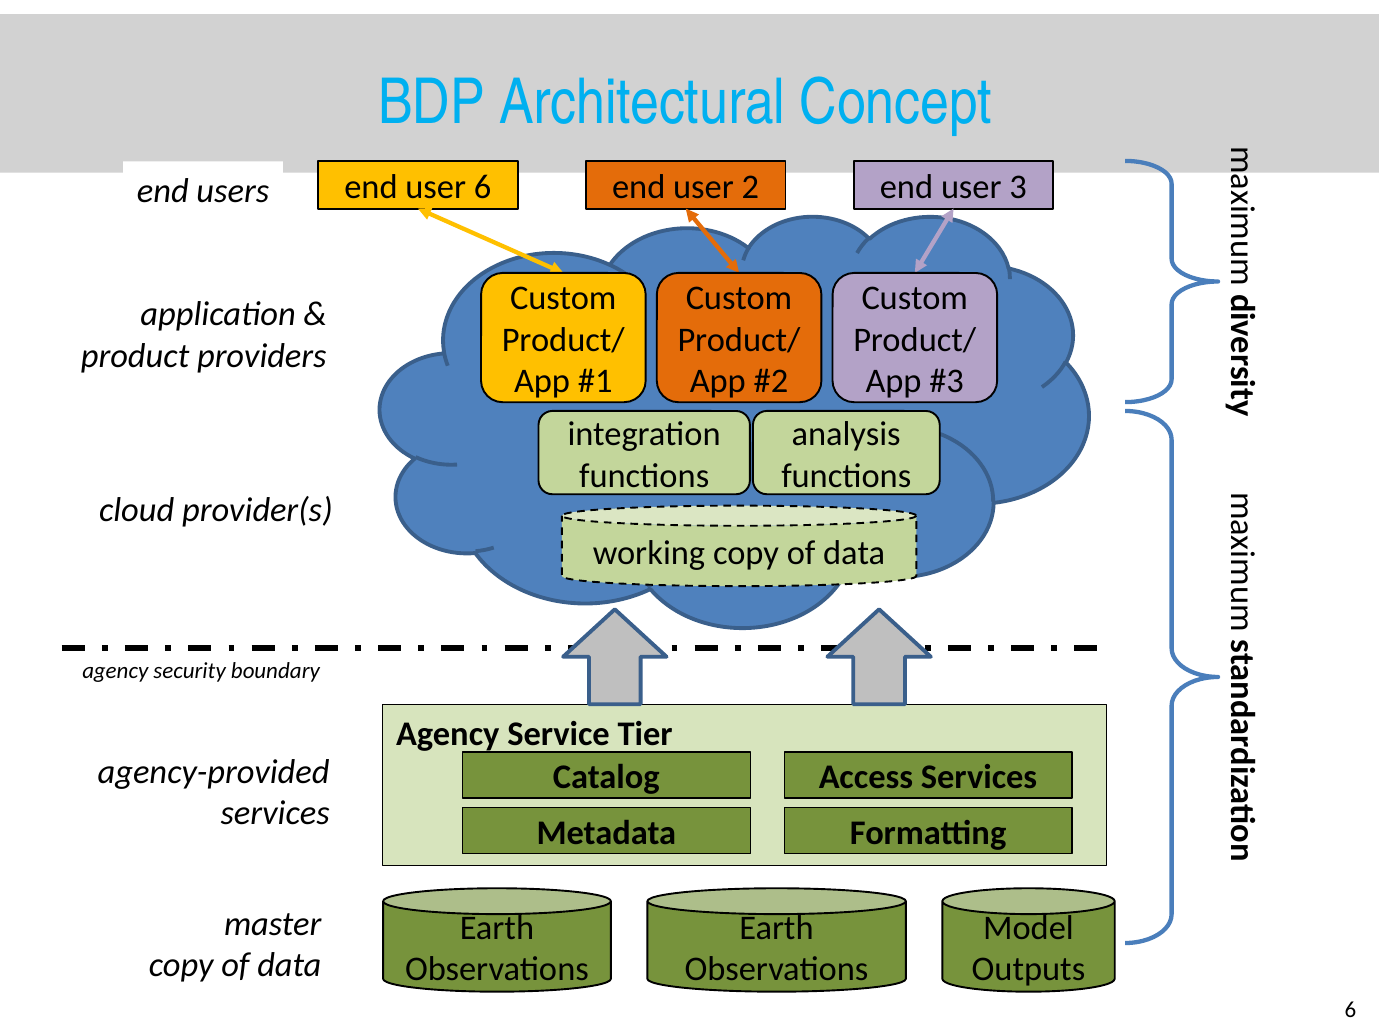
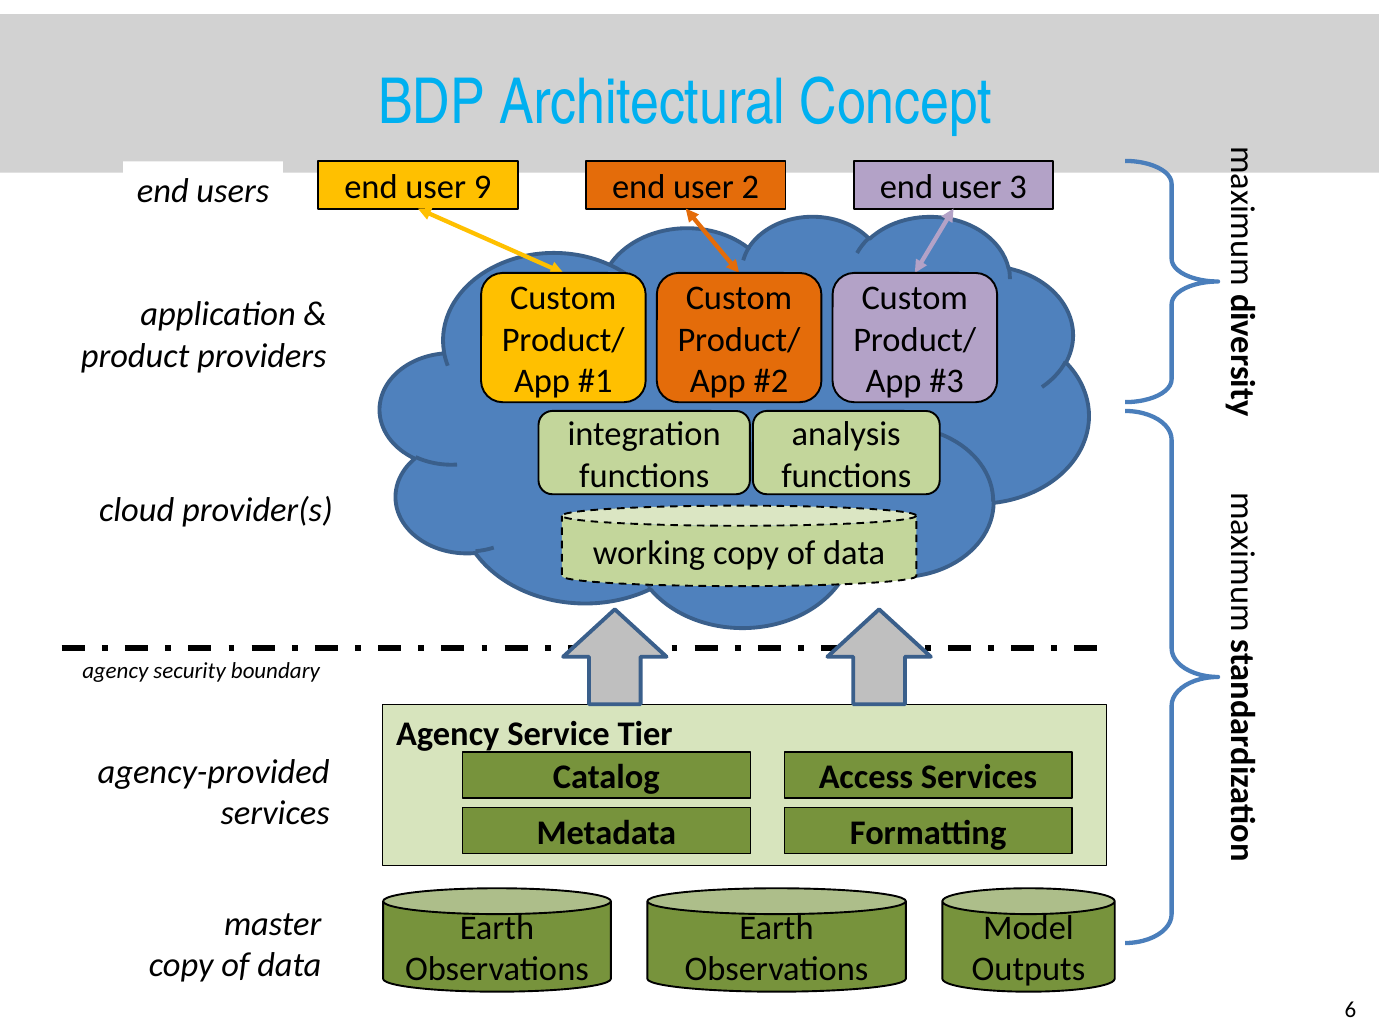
user 6: 6 -> 9 (483, 187)
